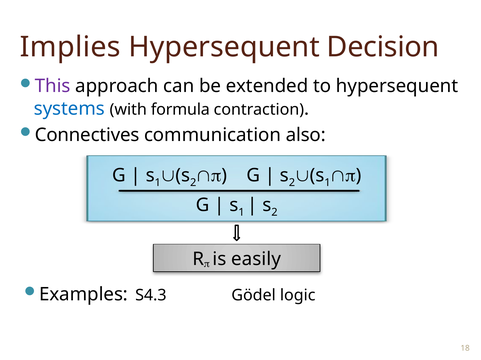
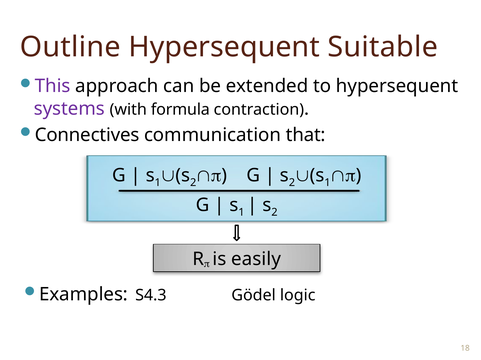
Implies: Implies -> Outline (70, 47)
Decision: Decision -> Suitable (383, 47)
systems colour: blue -> purple (69, 109)
also: also -> that (306, 135)
